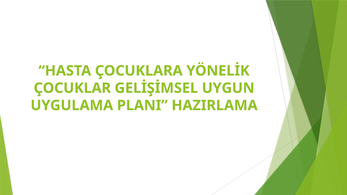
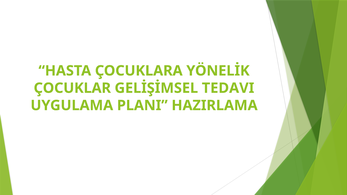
UYGUN: UYGUN -> TEDAVI (228, 88)
